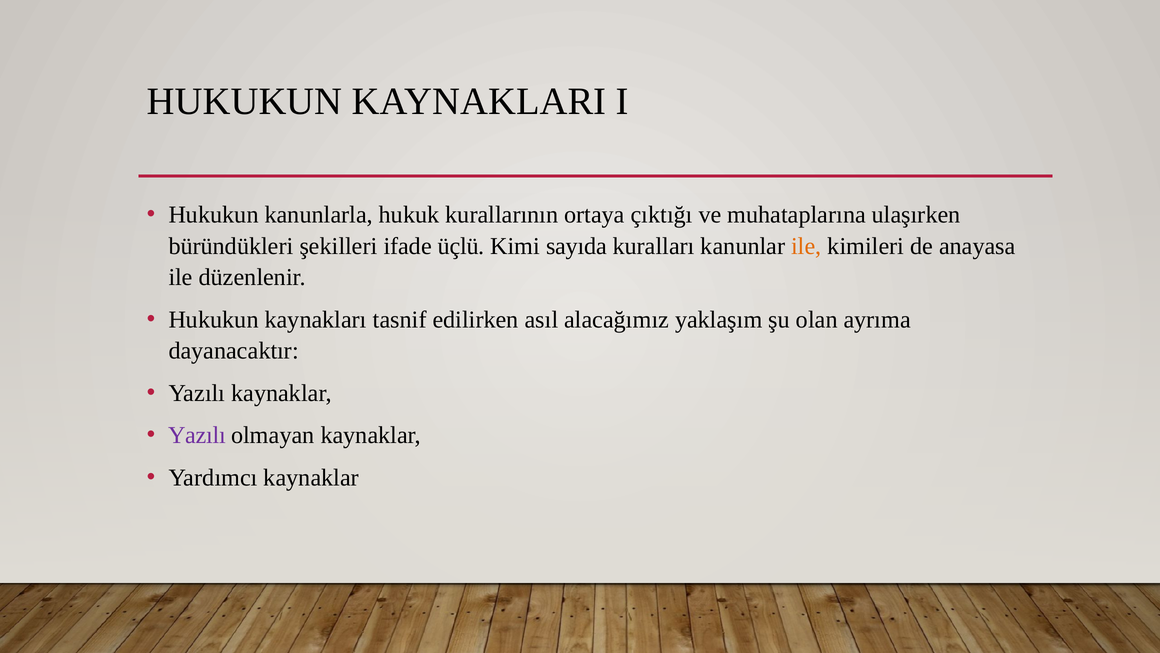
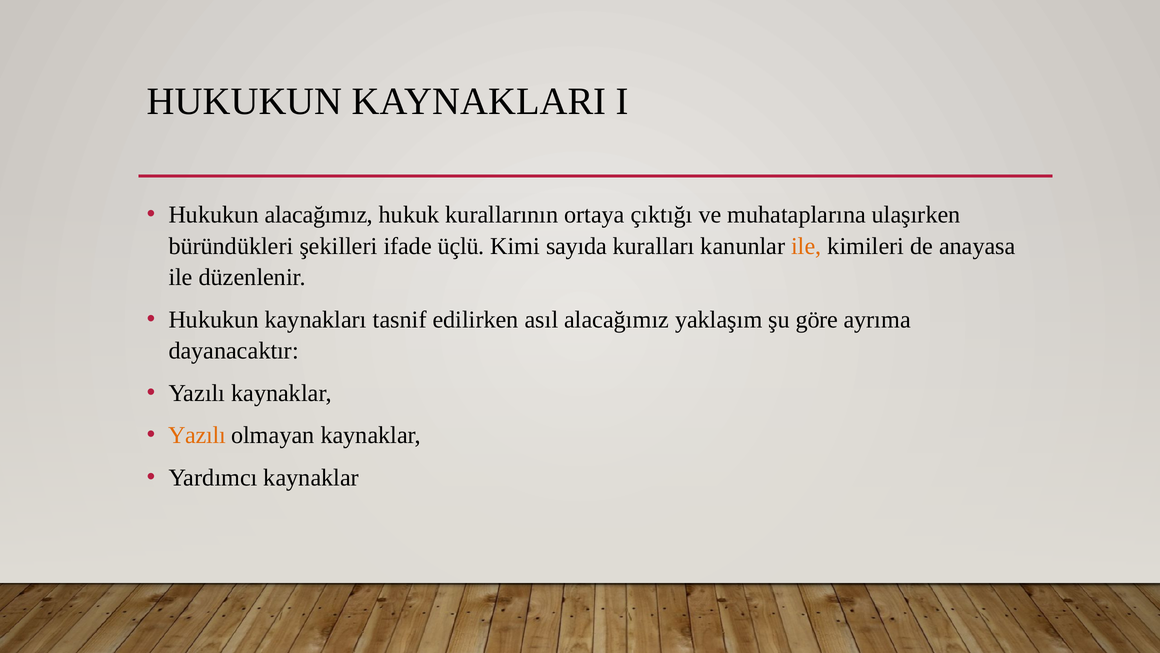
Hukukun kanunlarla: kanunlarla -> alacağımız (319, 215)
olan: olan -> göre (817, 319)
Yazılı colour: purple -> orange (197, 435)
